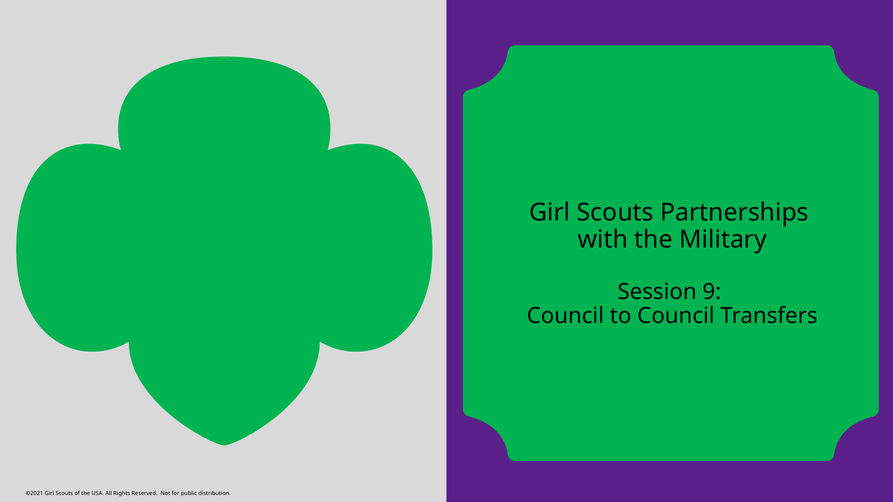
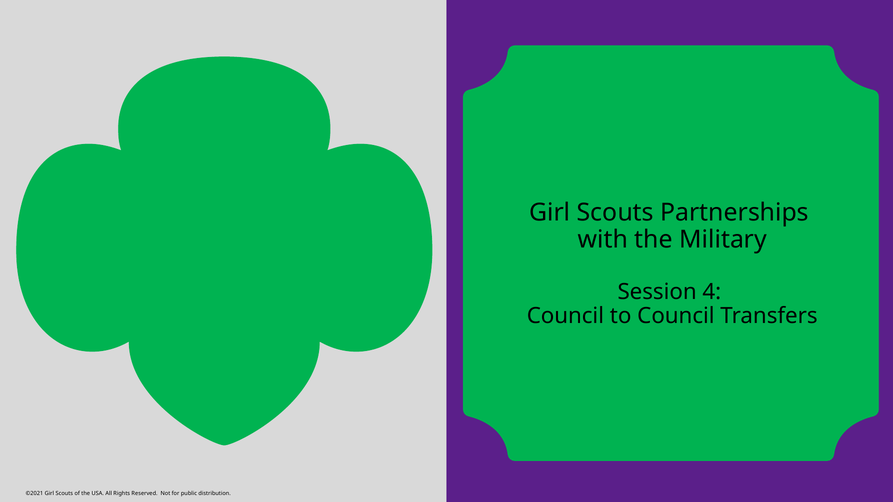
9: 9 -> 4 (712, 292)
